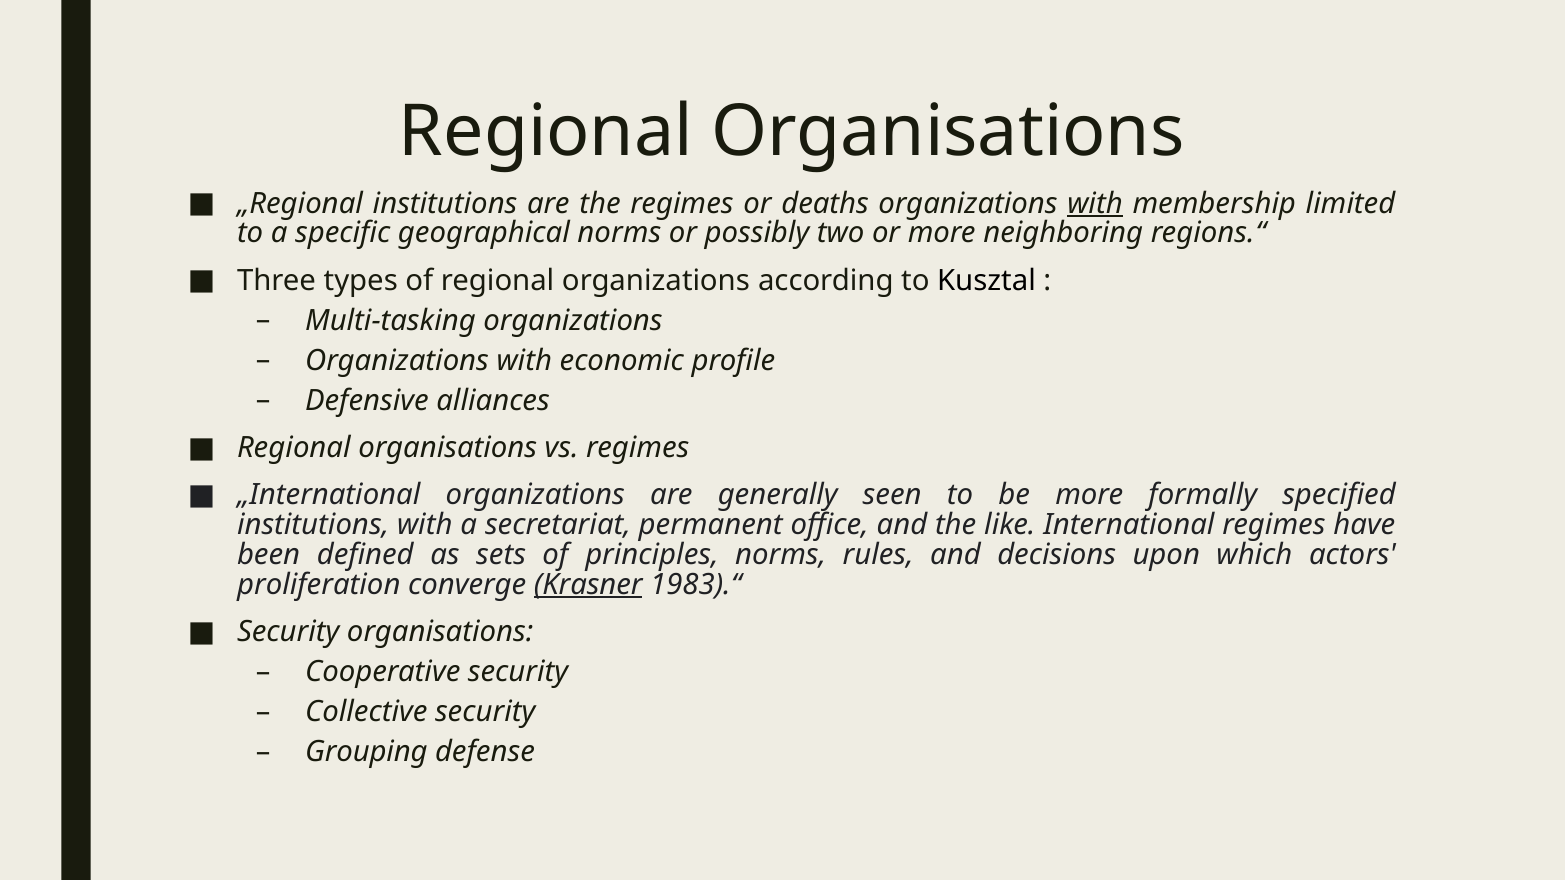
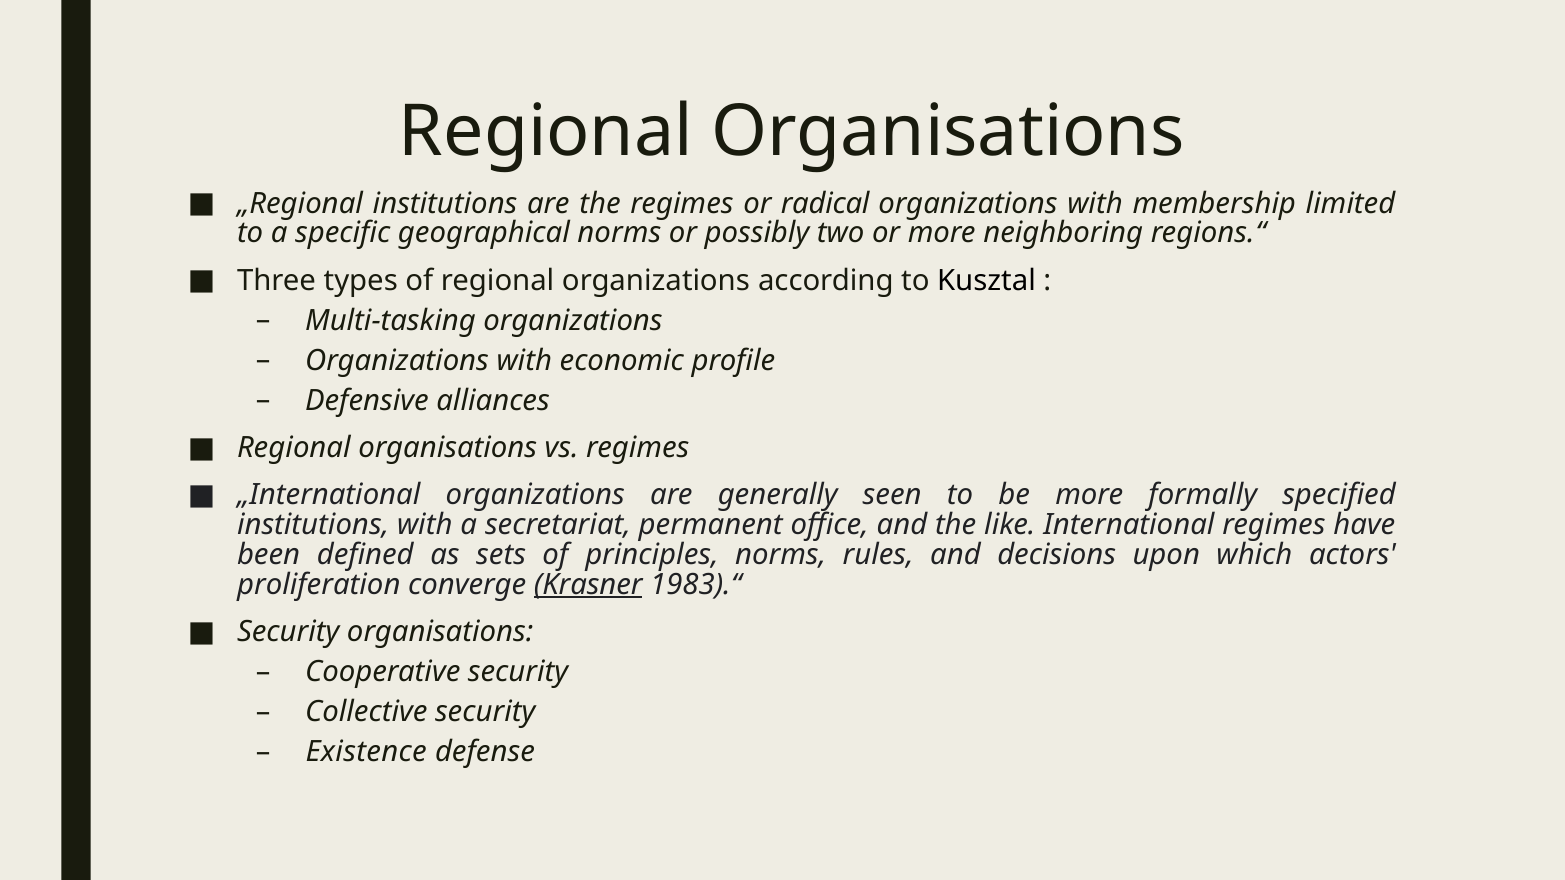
deaths: deaths -> radical (825, 203)
with underline: present -> none (1095, 203)
Grouping: Grouping -> Existence (366, 752)
